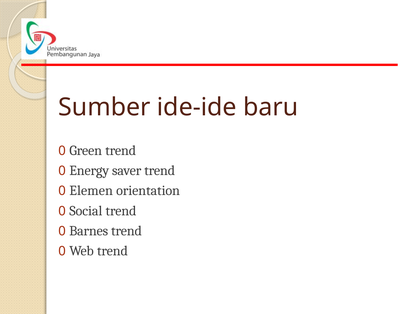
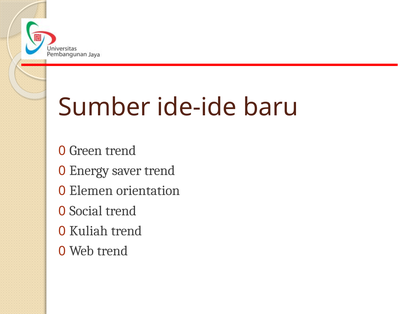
Barnes: Barnes -> Kuliah (89, 231)
